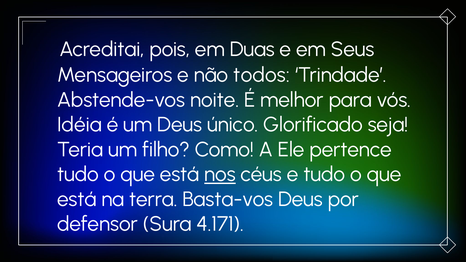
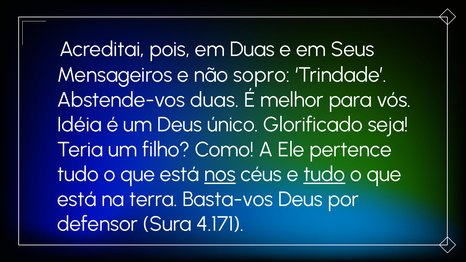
todos: todos -> sopro (262, 75)
Abstende-vos noite: noite -> duas (215, 100)
tudo underline: none -> present (324, 175)
